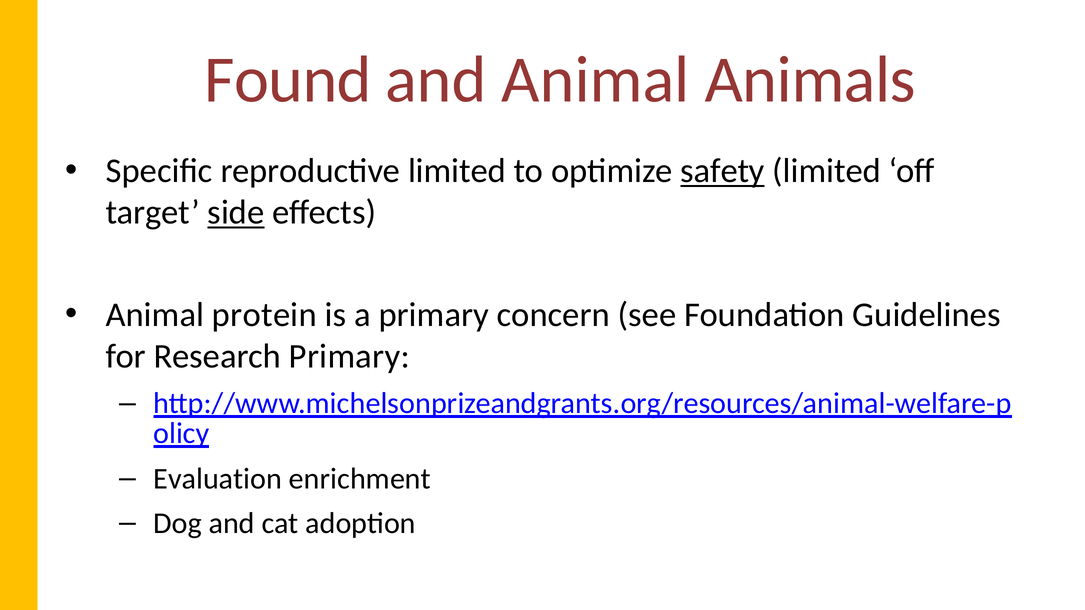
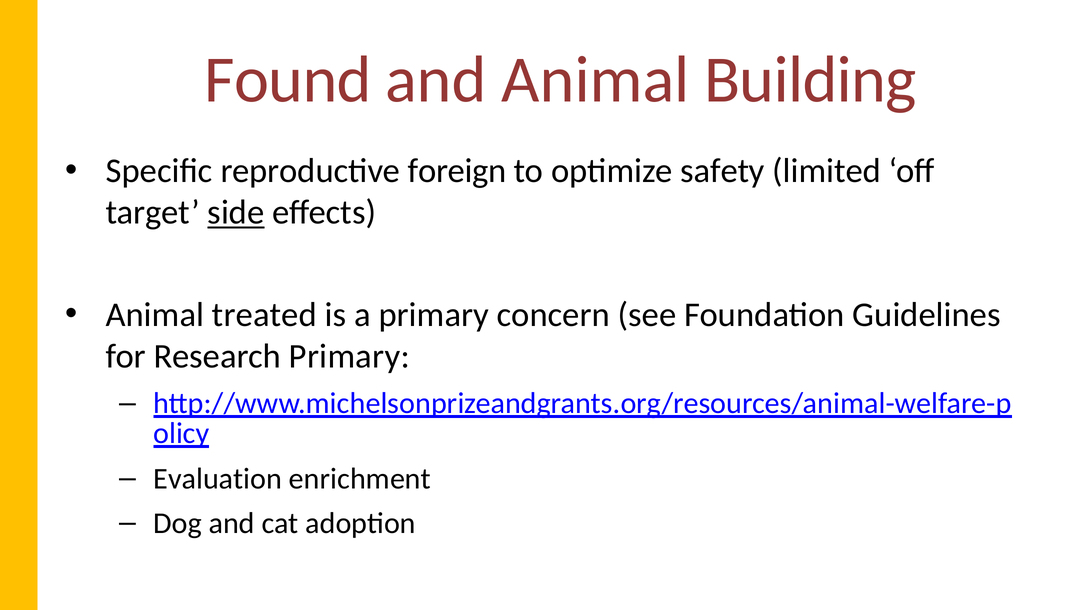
Animals: Animals -> Building (810, 80)
reproductive limited: limited -> foreign (457, 171)
safety underline: present -> none (722, 171)
protein: protein -> treated (264, 315)
